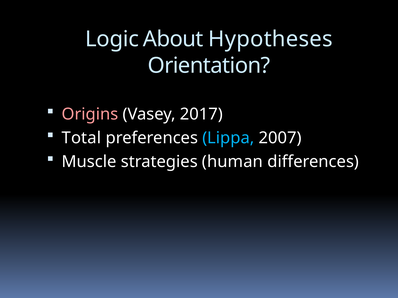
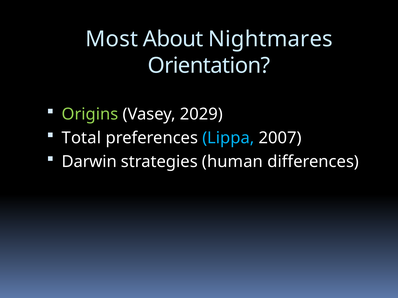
Logic: Logic -> Most (112, 39)
Hypotheses: Hypotheses -> Nightmares (270, 39)
Origins colour: pink -> light green (90, 114)
2017: 2017 -> 2029 (201, 114)
Muscle: Muscle -> Darwin (89, 162)
